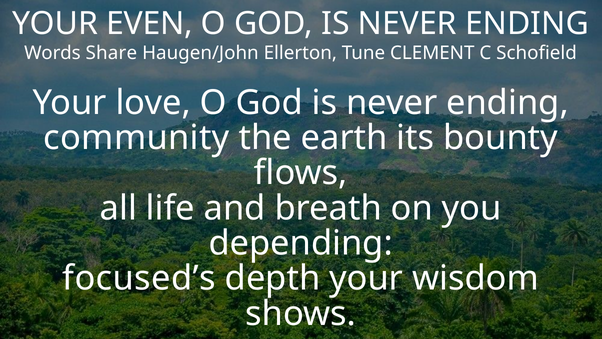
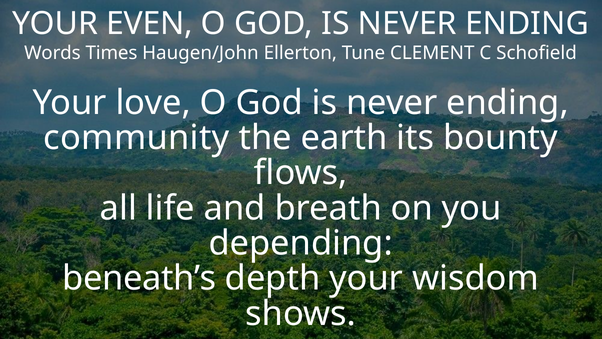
Share: Share -> Times (111, 53)
focused’s: focused’s -> beneath’s (139, 278)
